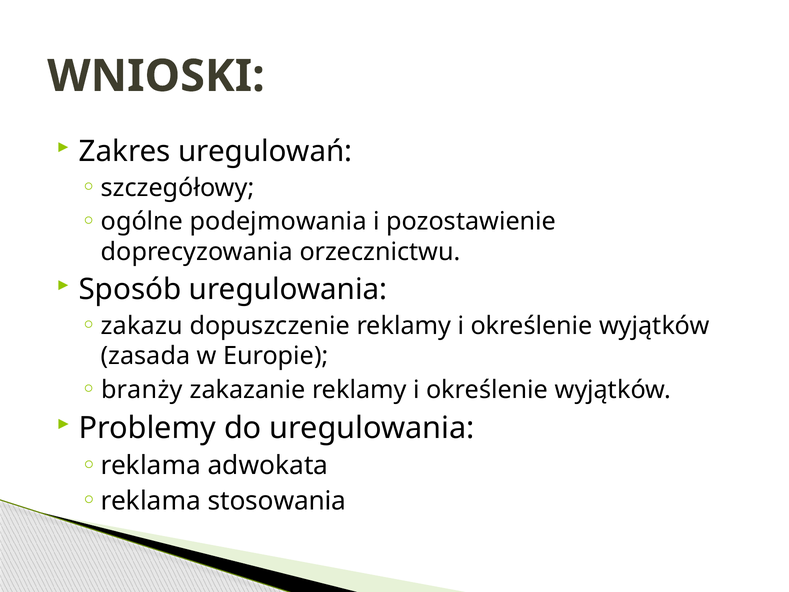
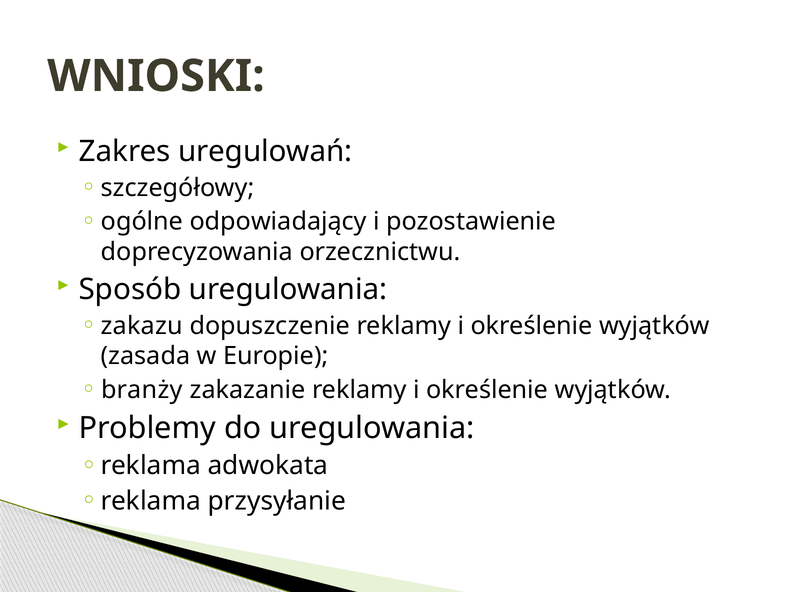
podejmowania: podejmowania -> odpowiadający (278, 222)
stosowania: stosowania -> przysyłanie (277, 501)
